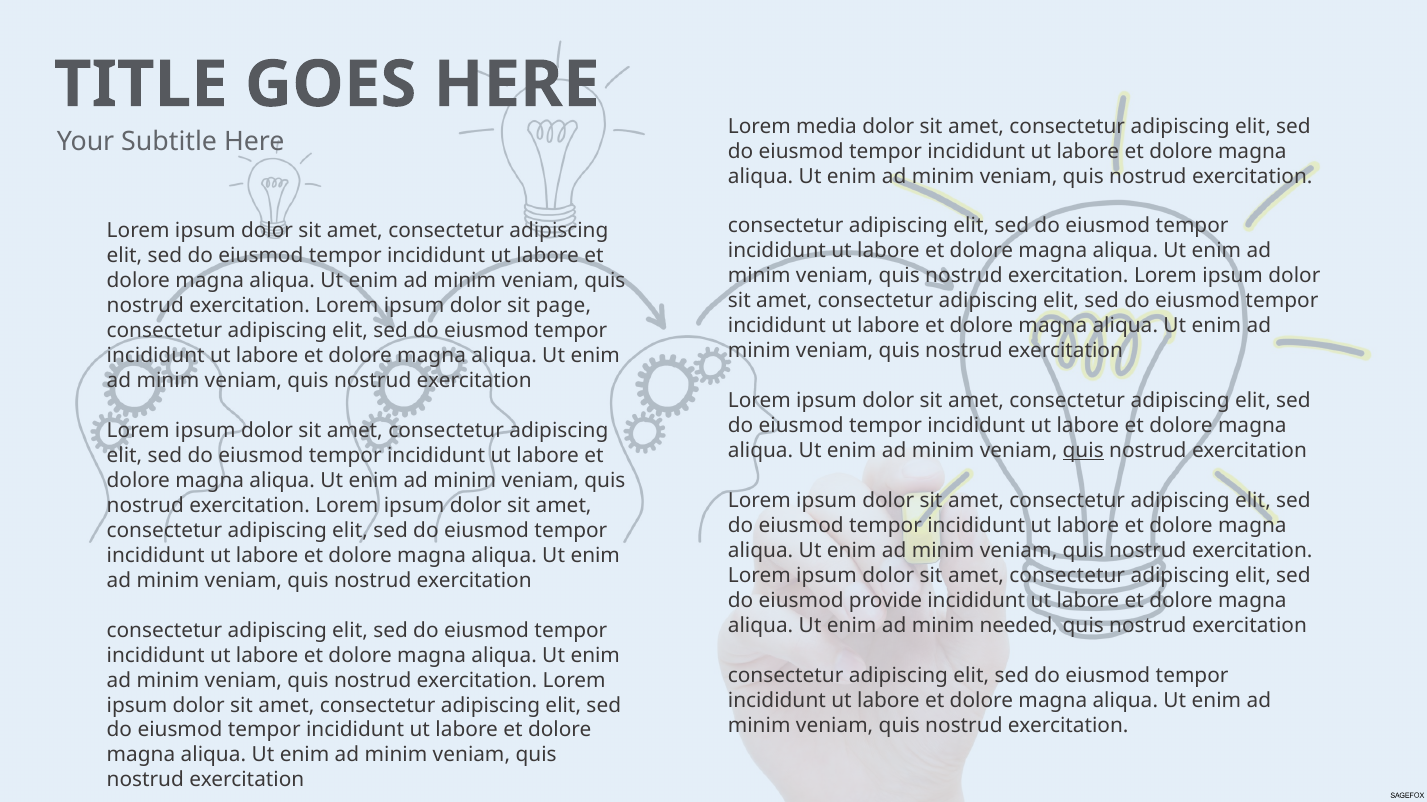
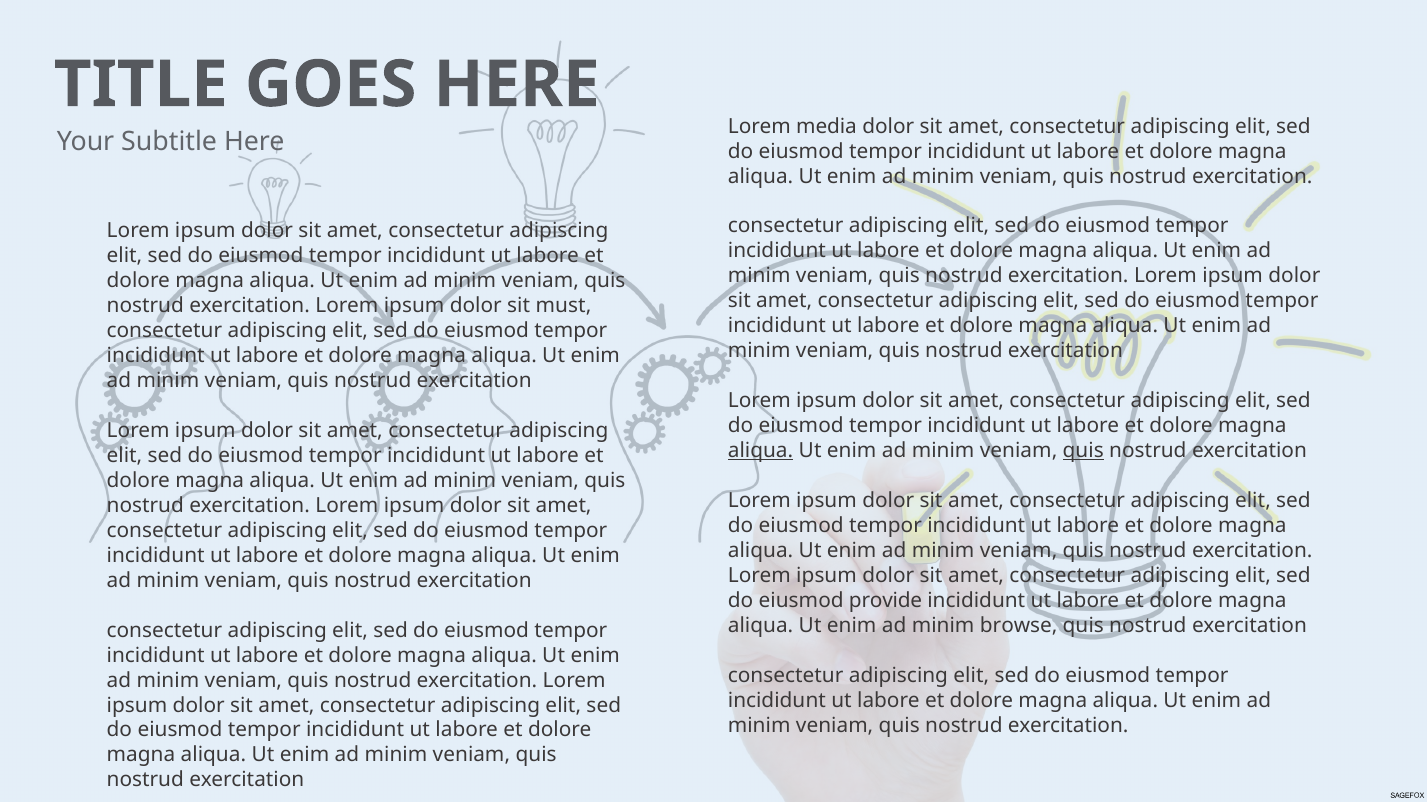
page: page -> must (563, 306)
aliqua underline: none -> present (761, 451)
needed: needed -> browse (1019, 626)
